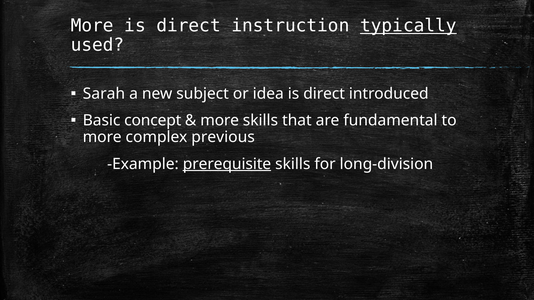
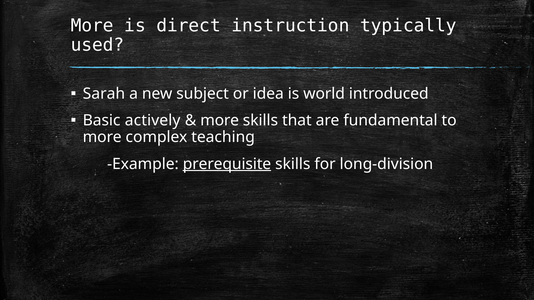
typically underline: present -> none (408, 26)
idea is direct: direct -> world (324, 94)
concept: concept -> actively (153, 121)
previous: previous -> teaching (223, 137)
